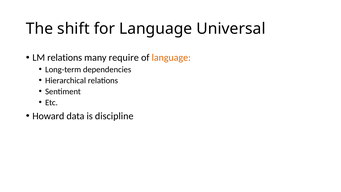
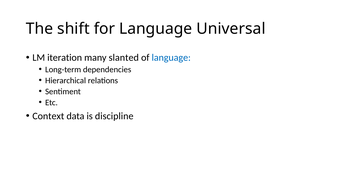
LM relations: relations -> iteration (65, 58)
require: require -> slanted (124, 58)
language colour: orange -> blue (171, 58)
Howard: Howard -> Context (48, 116)
